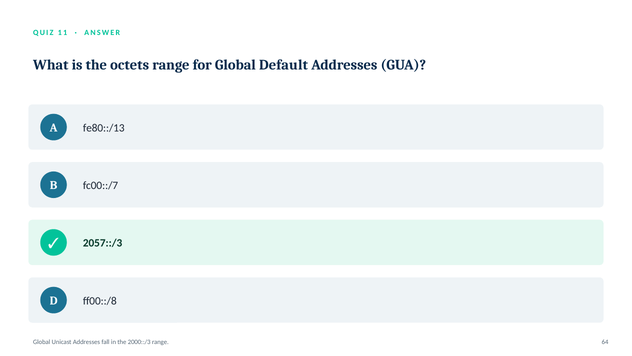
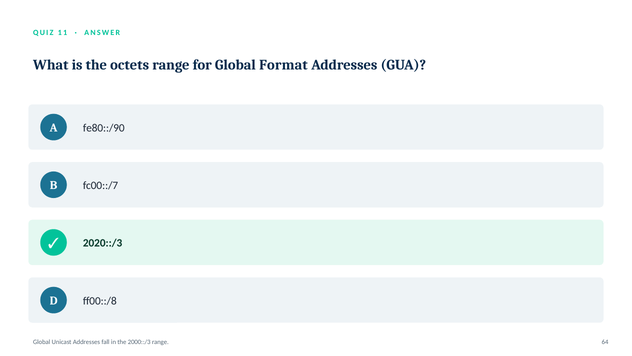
Default: Default -> Format (283, 65)
fe80::/13: fe80::/13 -> fe80::/90 (104, 128)
2057::/3: 2057::/3 -> 2020::/3 (103, 243)
